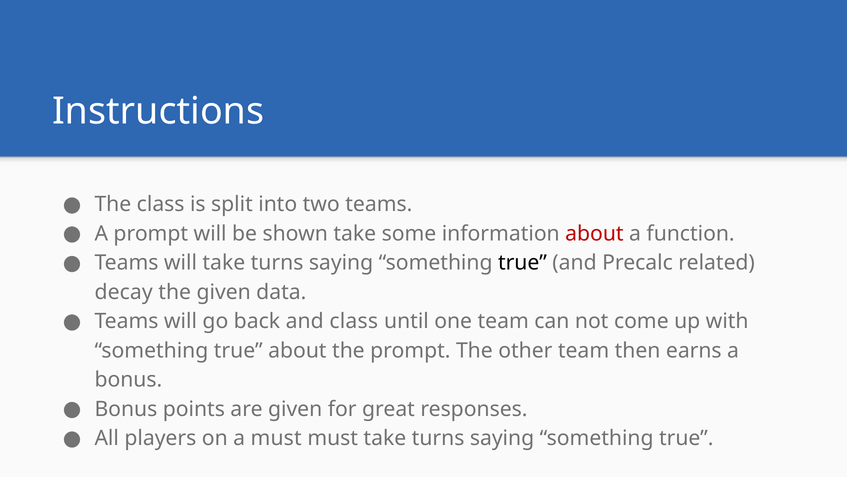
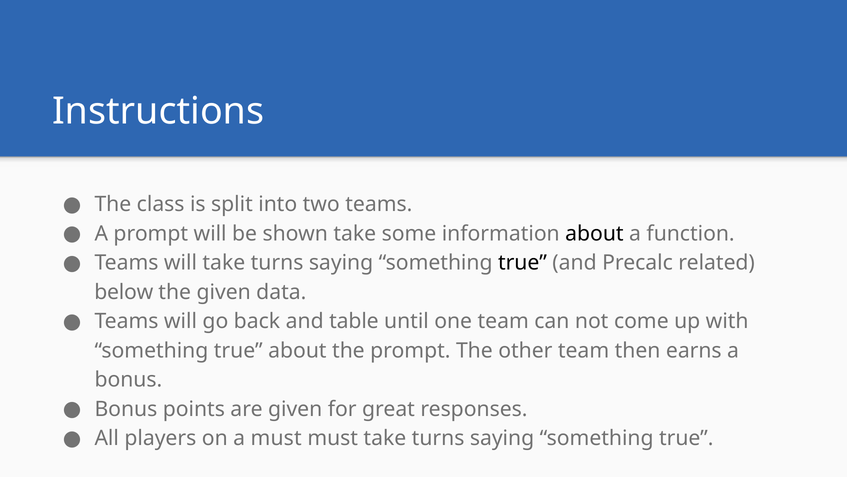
about colour: red -> black (594, 233)
decay: decay -> below (124, 292)
and class: class -> table (354, 321)
